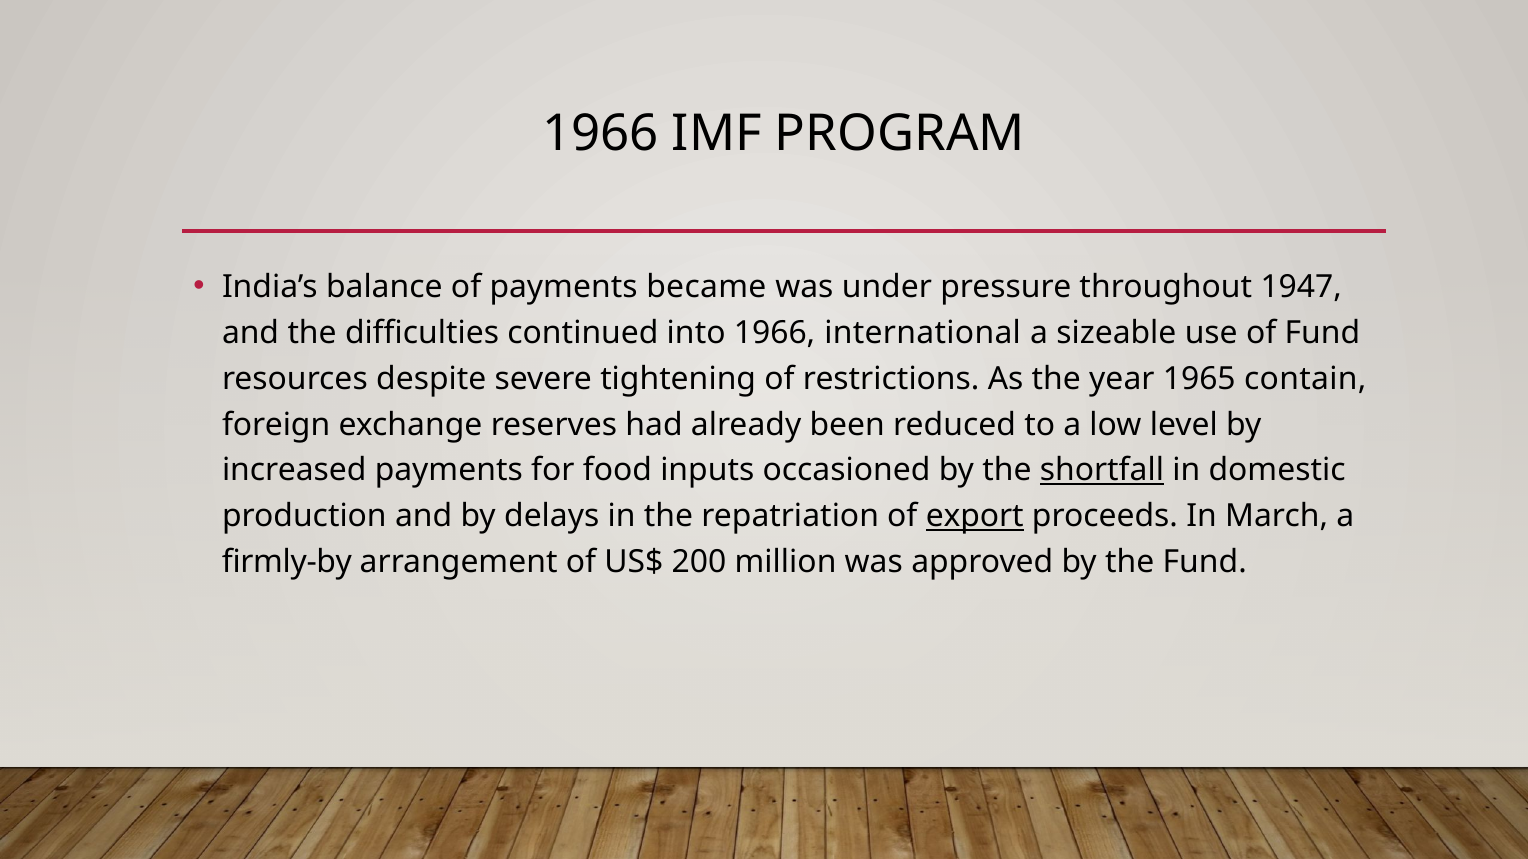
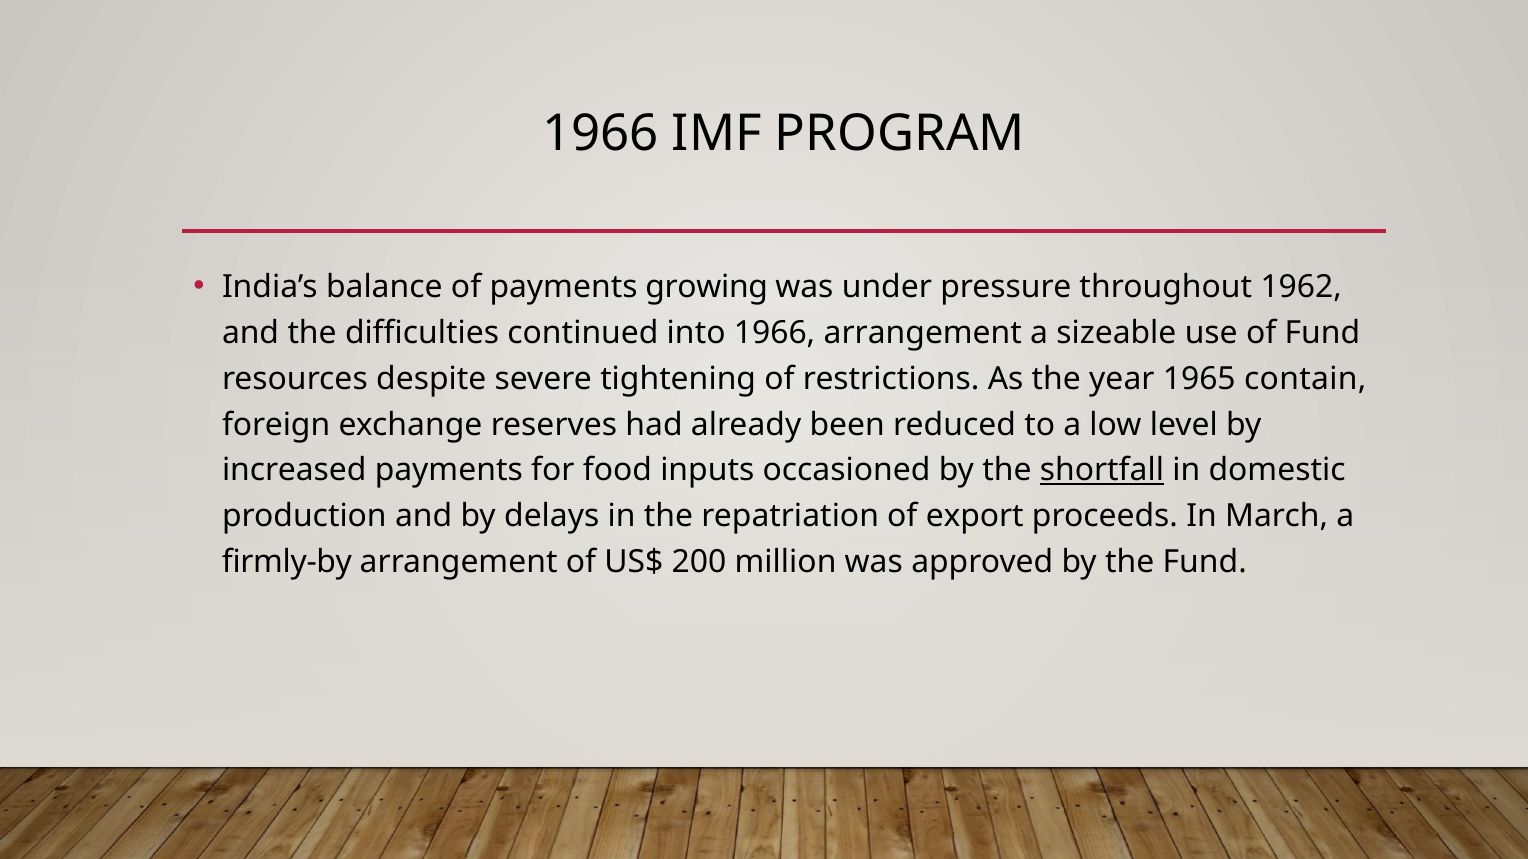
became: became -> growing (707, 287)
1947: 1947 -> 1962 (1301, 287)
1966 international: international -> arrangement (923, 333)
export underline: present -> none (975, 517)
